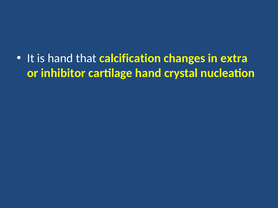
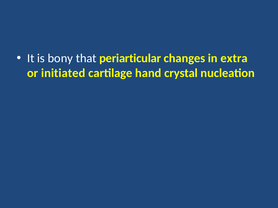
is hand: hand -> bony (60, 58)
calcification: calcification -> periarticular (130, 58)
inhibitor: inhibitor -> initiated (63, 73)
